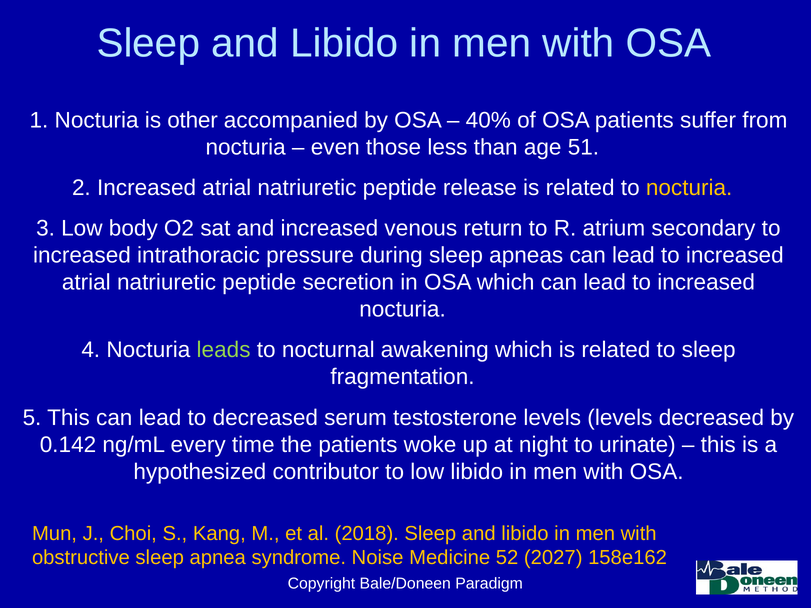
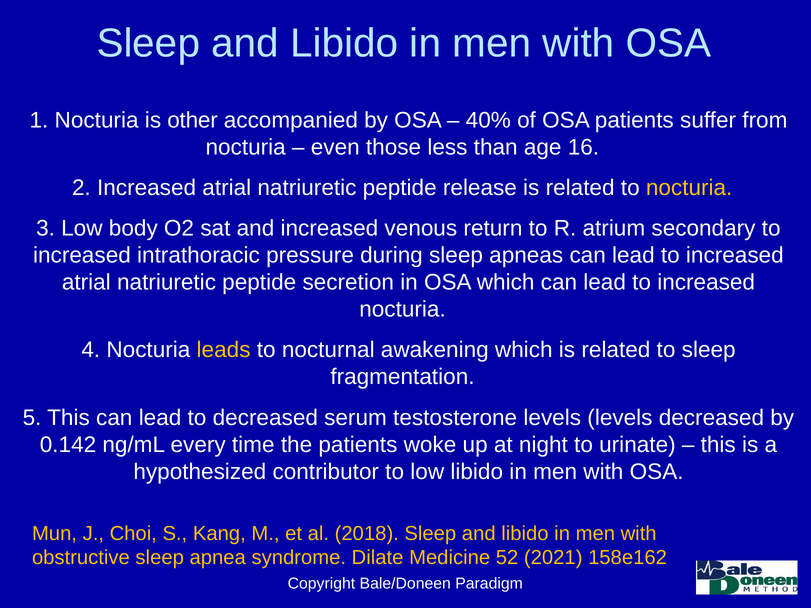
51: 51 -> 16 (583, 147)
leads colour: light green -> yellow (224, 350)
Noise: Noise -> Dilate (378, 558)
2027: 2027 -> 2021 (553, 558)
